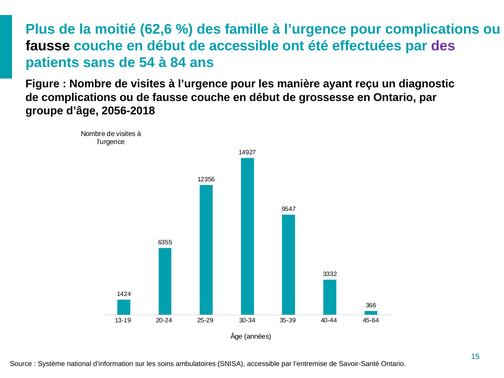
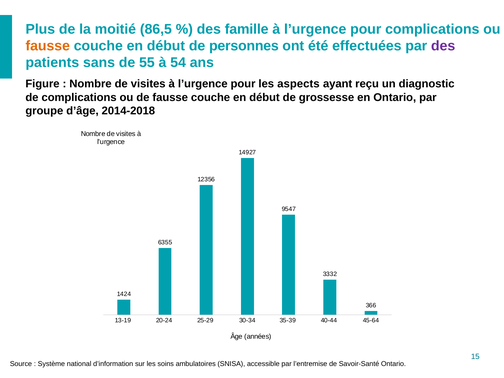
62,6: 62,6 -> 86,5 (156, 29)
fausse colour: black -> orange (48, 46)
de accessible: accessible -> personnes (244, 46)
54: 54 -> 55 (147, 63)
84: 84 -> 54 (178, 63)
manière: manière -> aspects (298, 84)
2056-2018: 2056-2018 -> 2014-2018 (128, 111)
